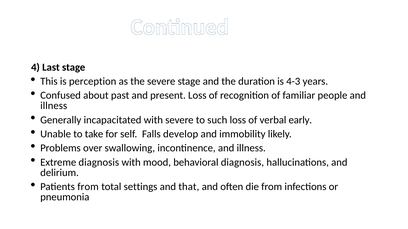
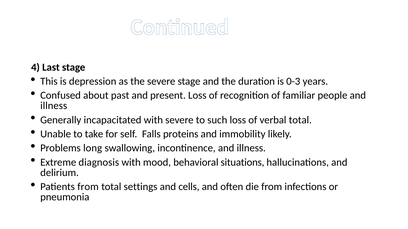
perception: perception -> depression (93, 82)
4-3: 4-3 -> 0-3 (293, 82)
verbal early: early -> total (300, 120)
develop: develop -> proteins (181, 134)
over: over -> long (93, 148)
behavioral diagnosis: diagnosis -> situations (242, 163)
that: that -> cells (189, 187)
